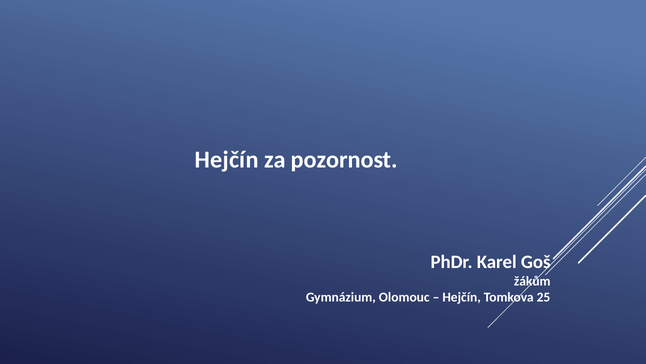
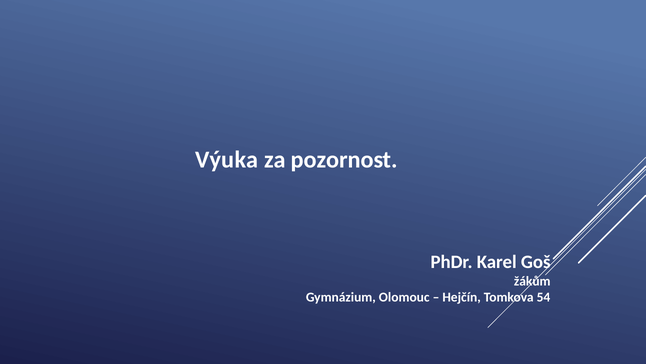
Hejčín: Hejčín -> Výuka (227, 159)
25: 25 -> 54 (543, 297)
